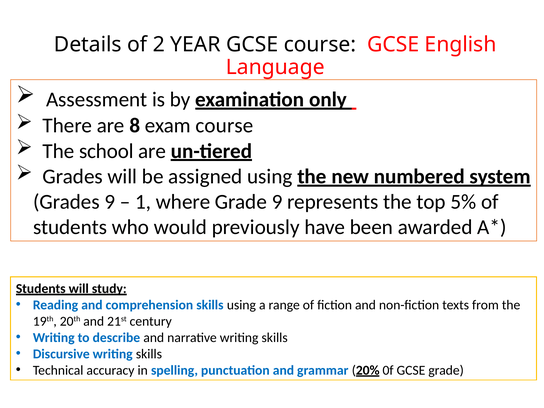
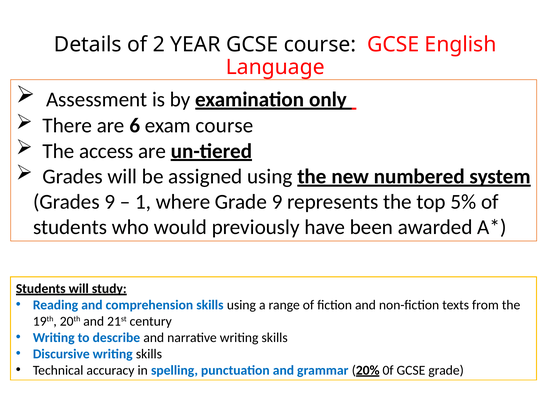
8: 8 -> 6 (135, 126)
school: school -> access (106, 151)
